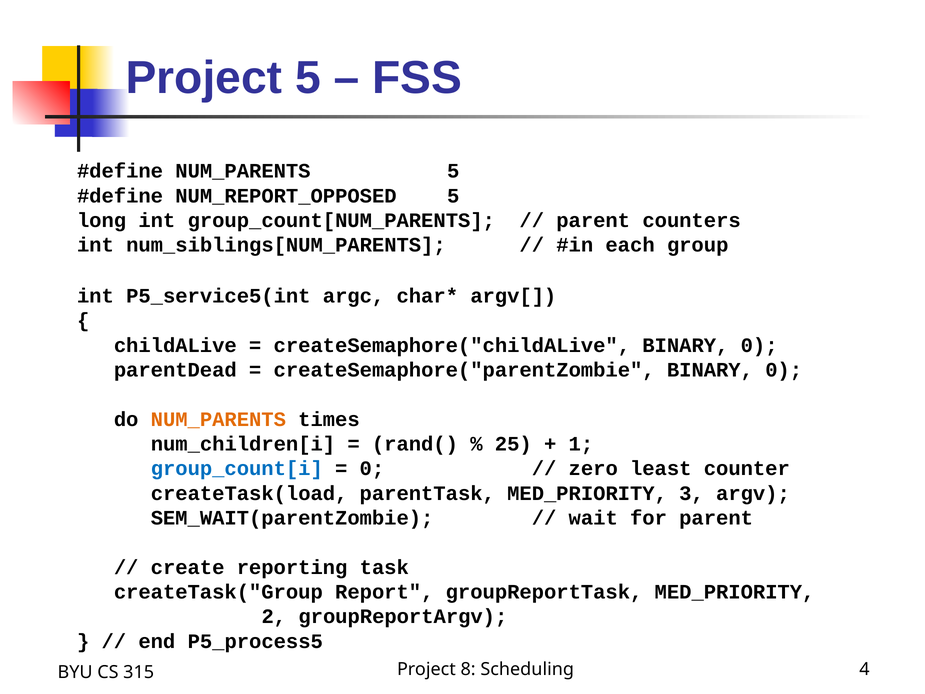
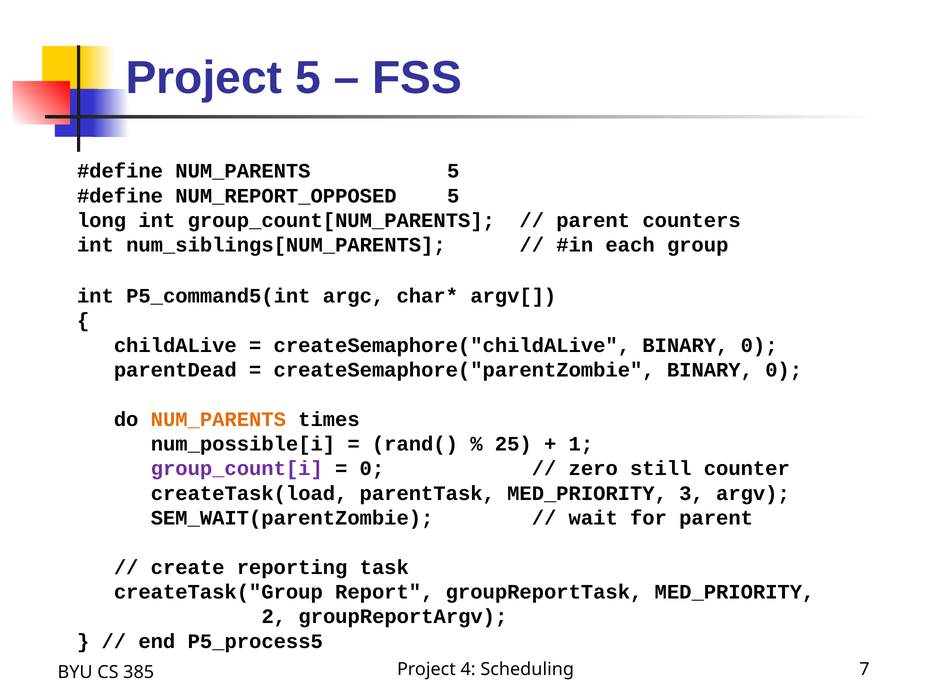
P5_service5(int: P5_service5(int -> P5_command5(int (218, 296)
num_children[i: num_children[i -> num_possible[i (243, 444)
group_count[i colour: blue -> purple (237, 469)
least: least -> still (661, 469)
8: 8 -> 4 (468, 669)
4: 4 -> 7 (864, 669)
315: 315 -> 385 (139, 672)
